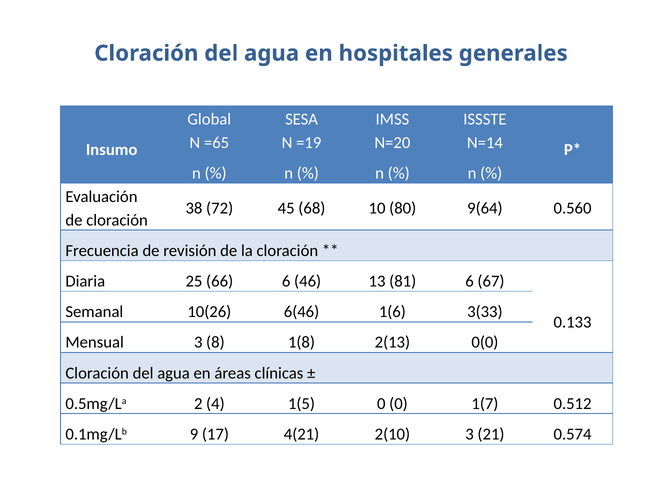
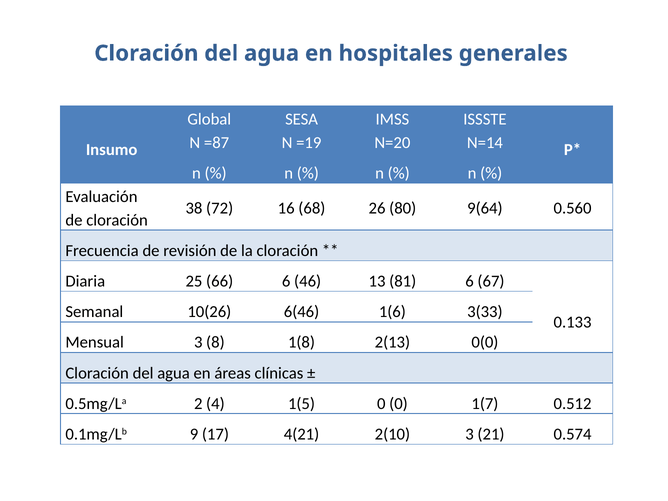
=65: =65 -> =87 (217, 143)
45: 45 -> 16 (286, 208)
10: 10 -> 26 (377, 208)
